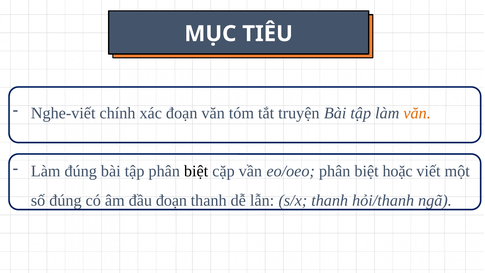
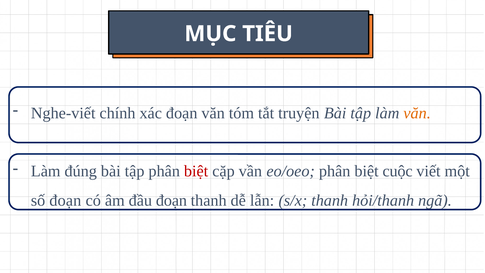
biệt colour: black -> red (196, 171)
hoặc: hoặc -> cuộc (398, 171)
số đúng: đúng -> đoạn (65, 200)
